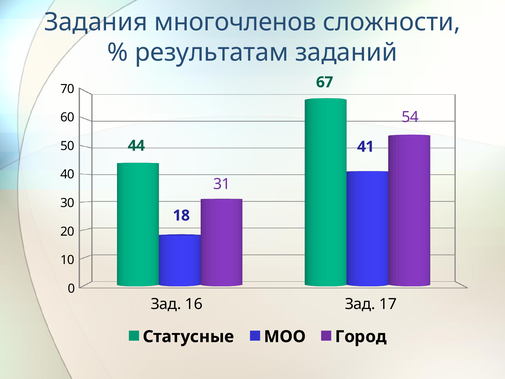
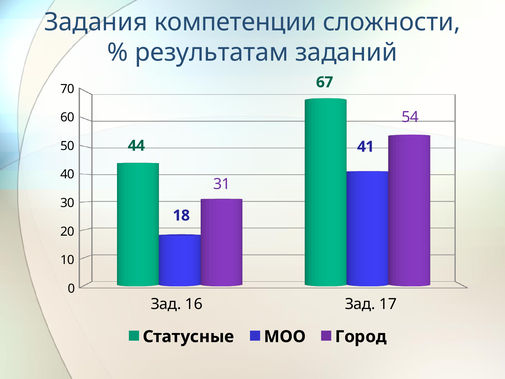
многочленов: многочленов -> компетенции (235, 22)
